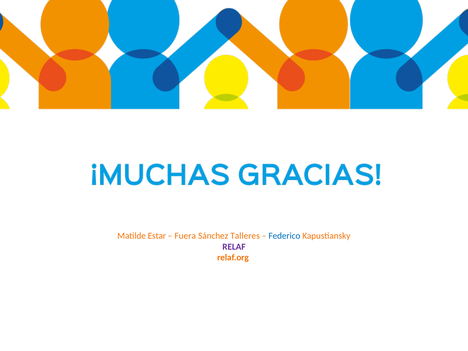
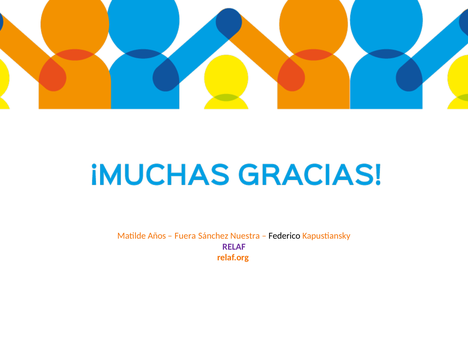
Estar: Estar -> Años (157, 236)
Talleres: Talleres -> Nuestra (245, 236)
Federico colour: blue -> black (284, 236)
